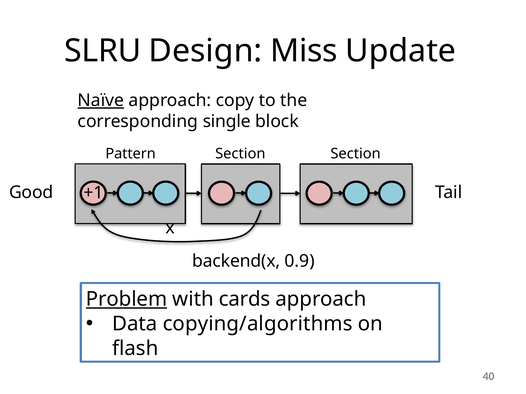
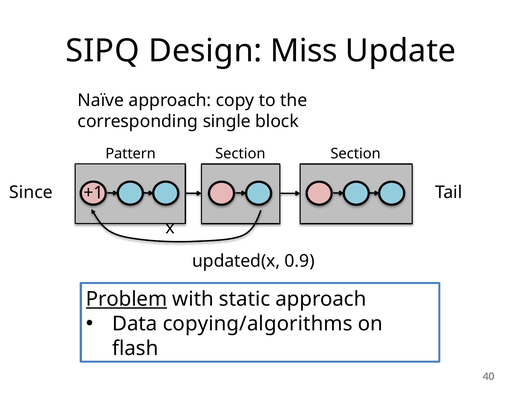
SLRU: SLRU -> SIPQ (102, 51)
Naïve underline: present -> none (101, 101)
Good: Good -> Since (31, 193)
backend(x: backend(x -> updated(x (236, 261)
cards: cards -> static (245, 300)
